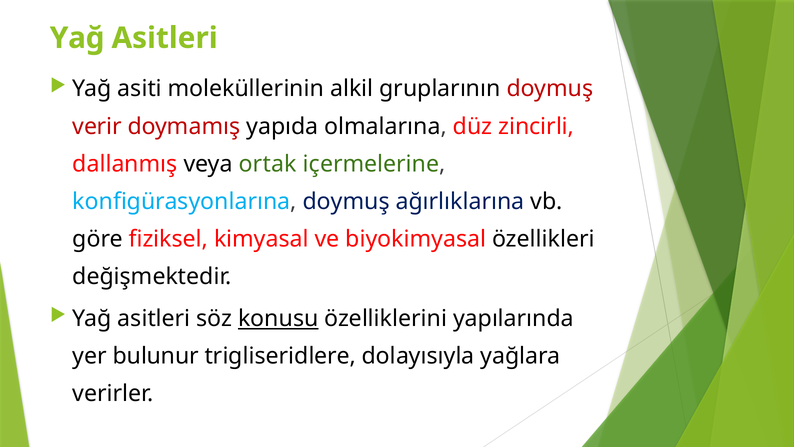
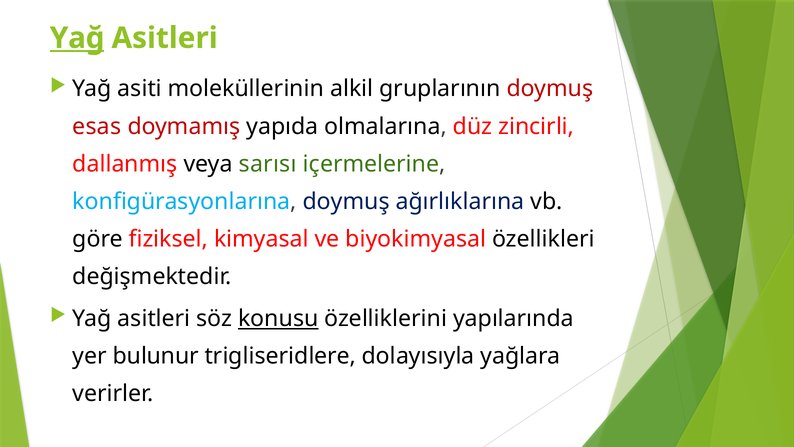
Yağ underline: none -> present (77, 38)
verir: verir -> esas (97, 126)
ortak: ortak -> sarısı (268, 164)
